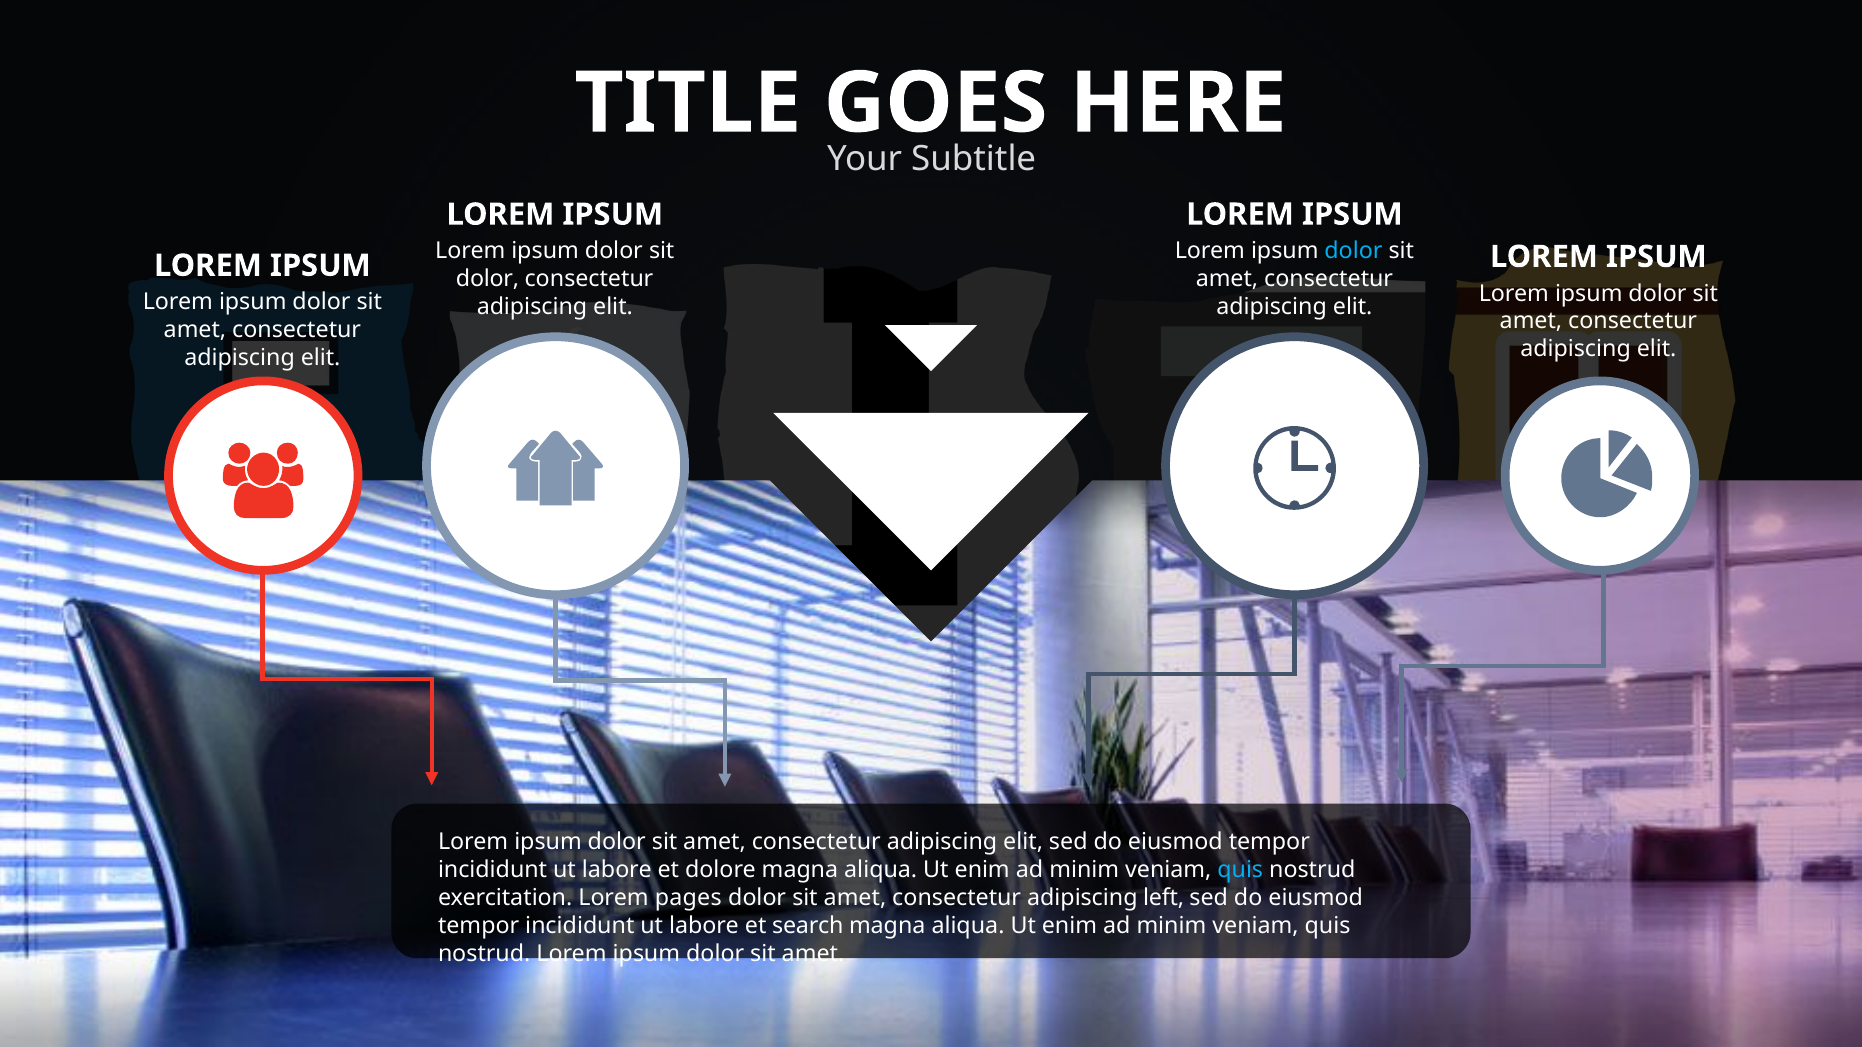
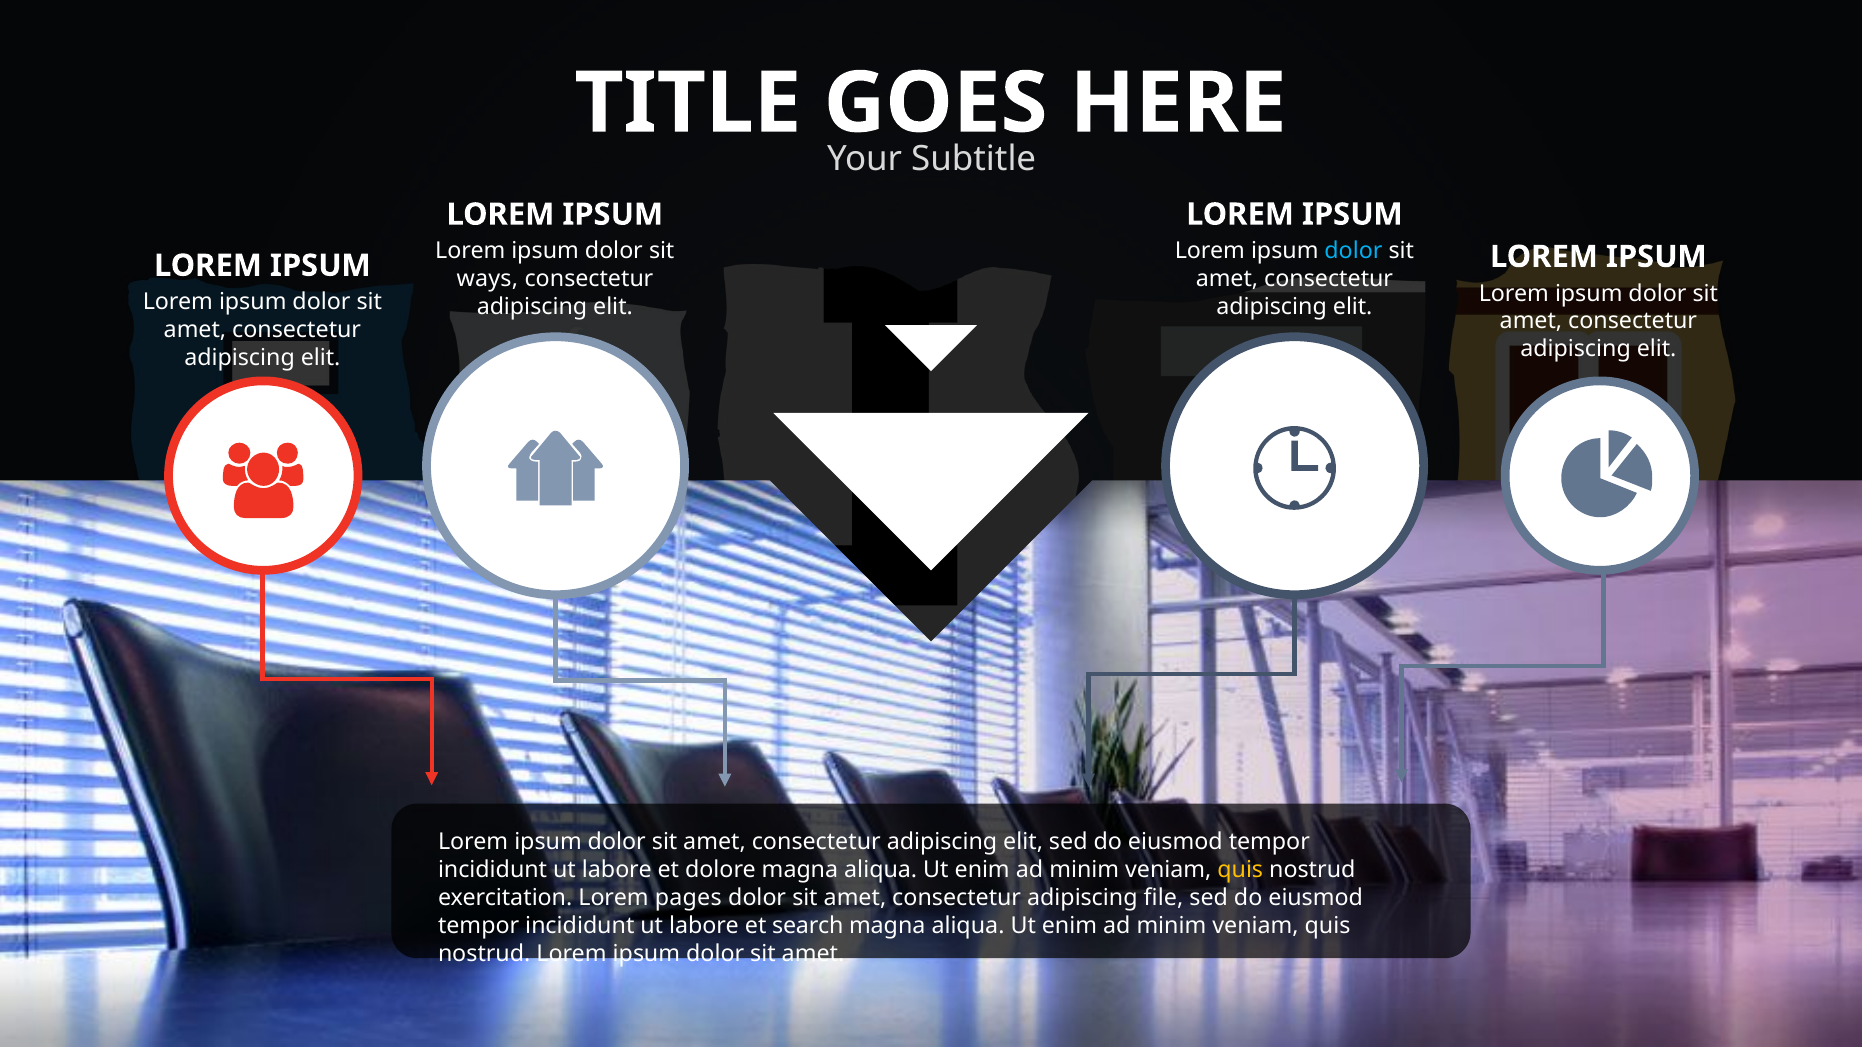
dolor: dolor -> ways (487, 279)
quis colour: light blue -> yellow (1240, 871)
left: left -> file (1163, 898)
